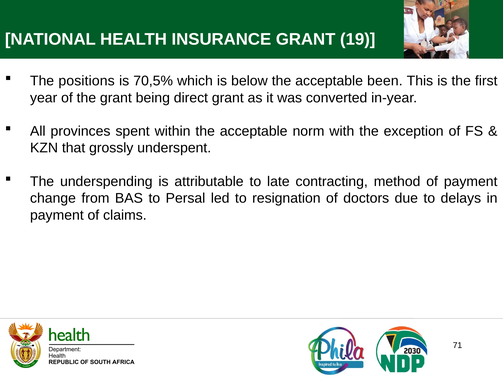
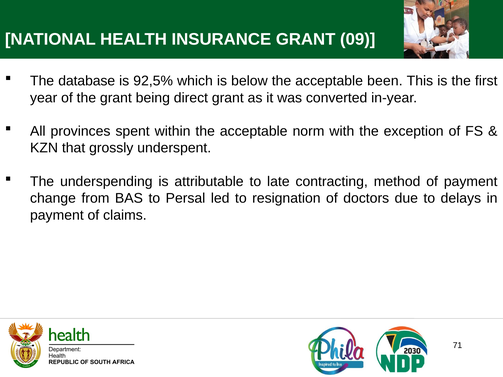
19: 19 -> 09 (358, 39)
positions: positions -> database (87, 81)
70,5%: 70,5% -> 92,5% (153, 81)
